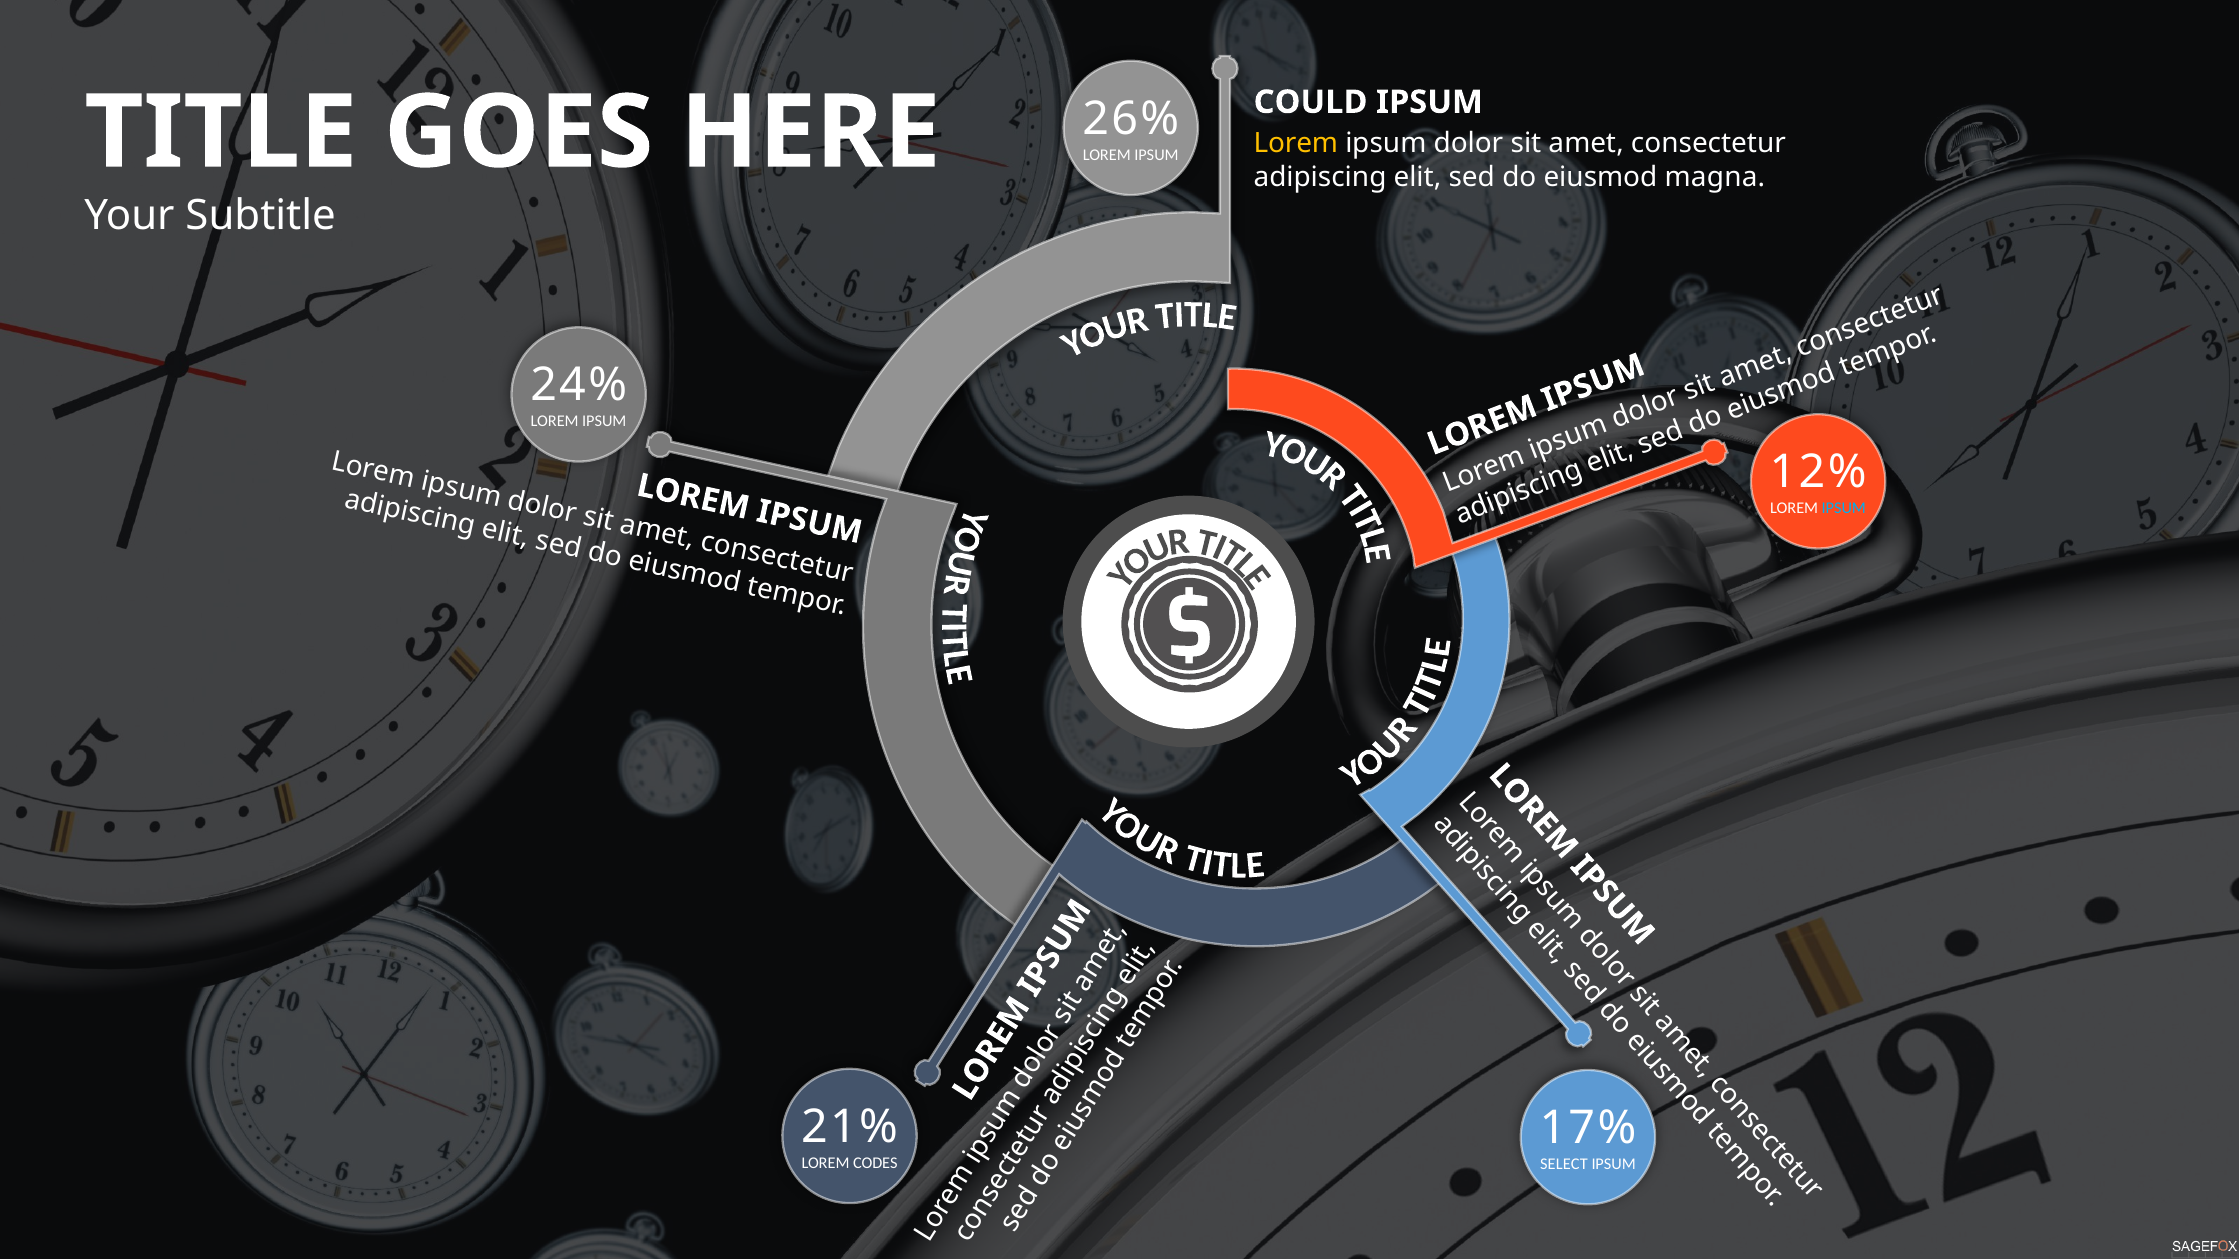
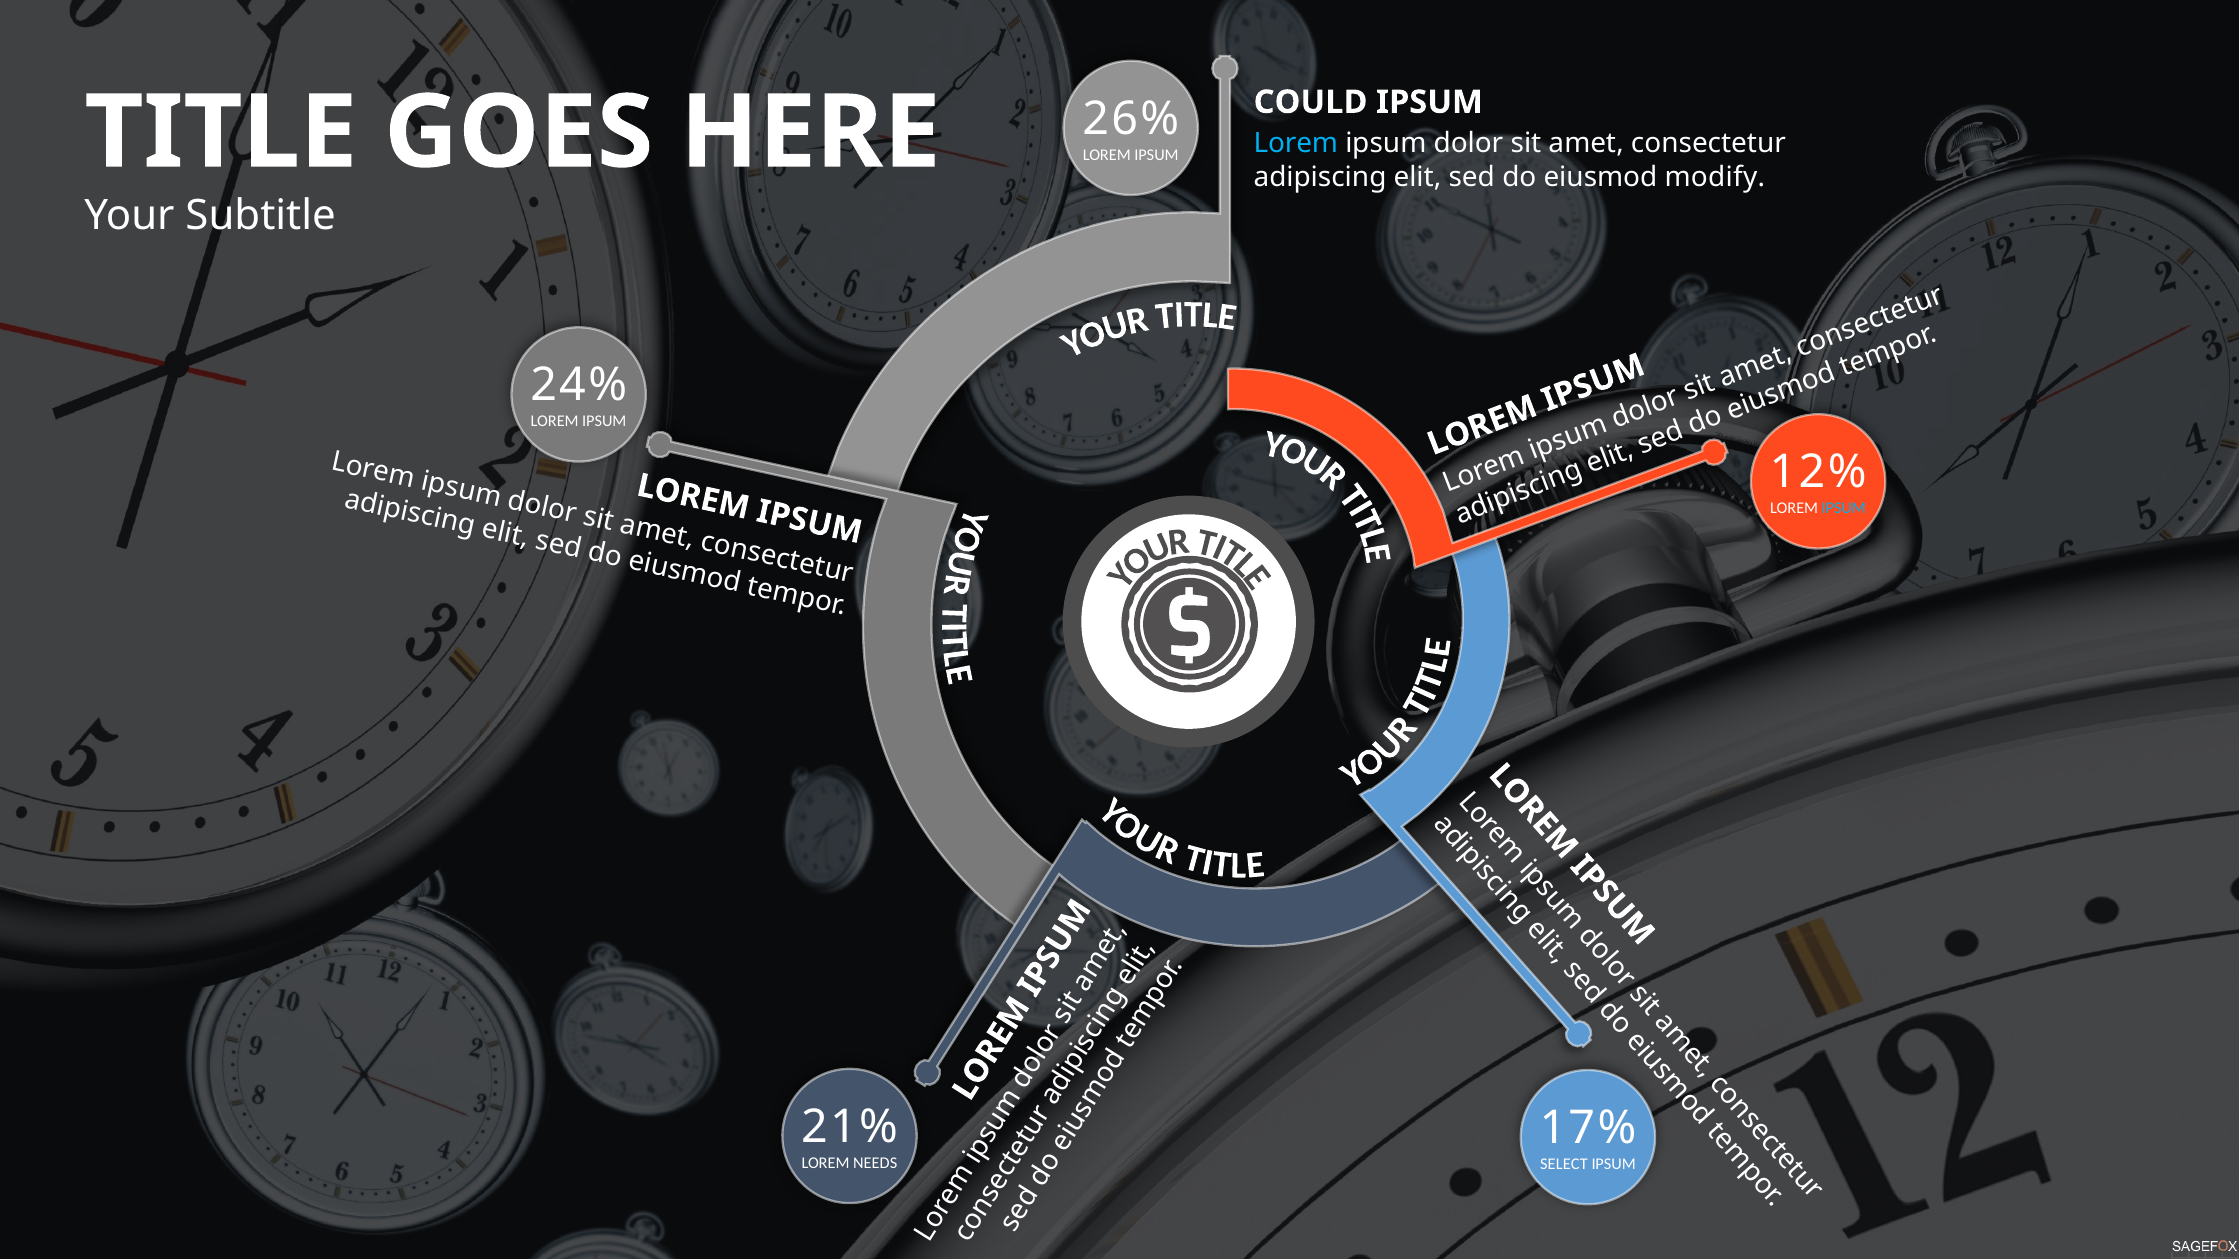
Lorem colour: yellow -> light blue (1296, 144)
magna: magna -> modify (1715, 177)
CODES: CODES -> NEEDS (875, 1163)
